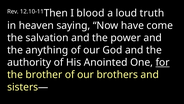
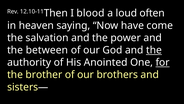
truth: truth -> often (152, 13)
anything: anything -> between (47, 50)
the underline: none -> present (154, 50)
